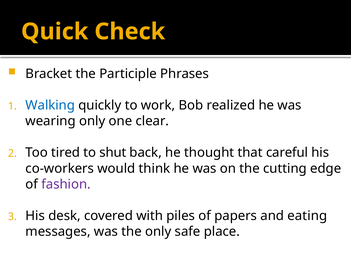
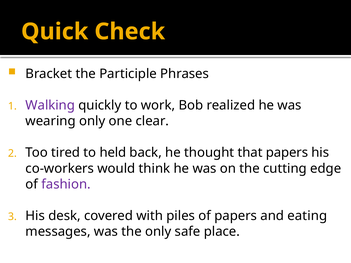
Walking colour: blue -> purple (50, 105)
shut: shut -> held (113, 153)
that careful: careful -> papers (287, 153)
